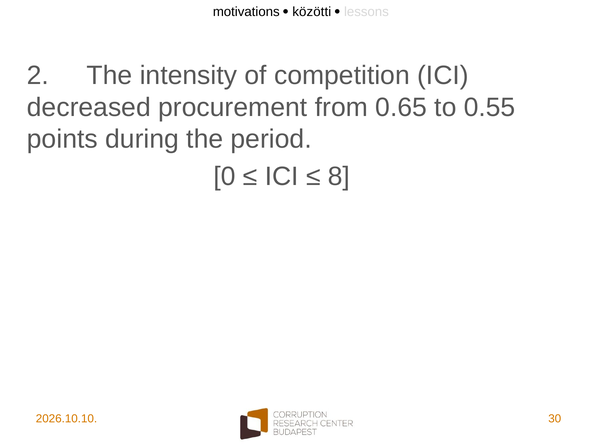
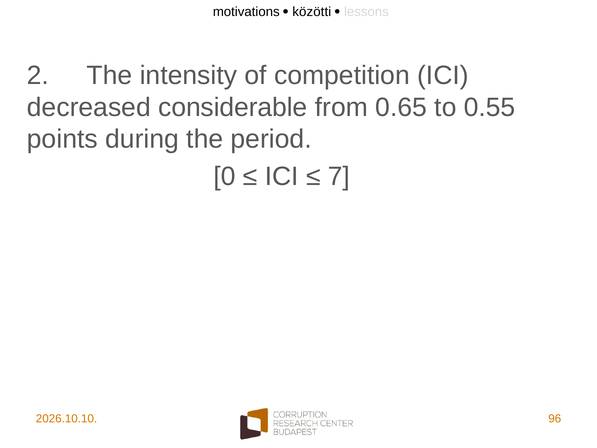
procurement: procurement -> considerable (233, 107)
8: 8 -> 7 (339, 176)
30: 30 -> 96 (555, 419)
